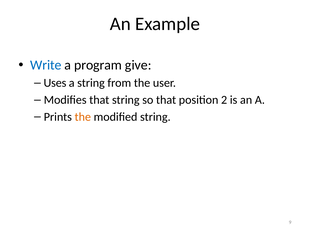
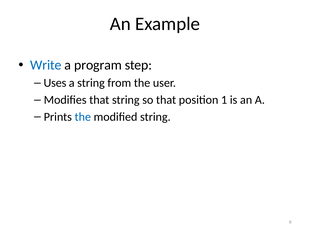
give: give -> step (138, 65)
2: 2 -> 1 (224, 100)
the colour: orange -> blue (83, 117)
